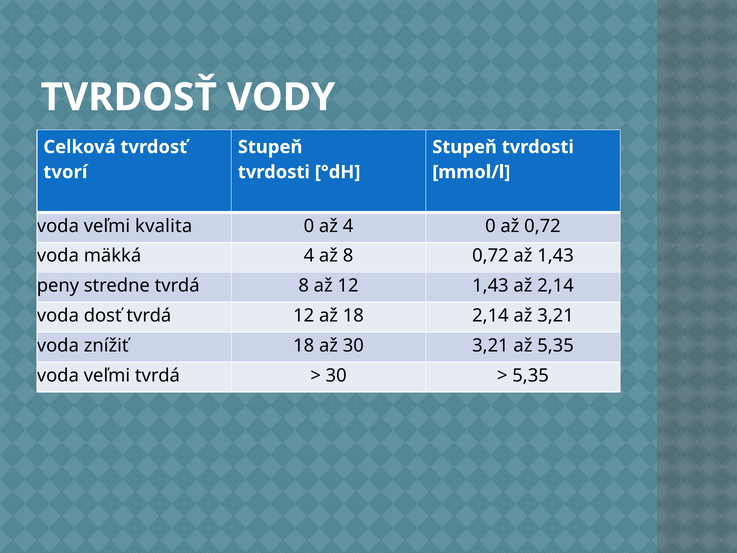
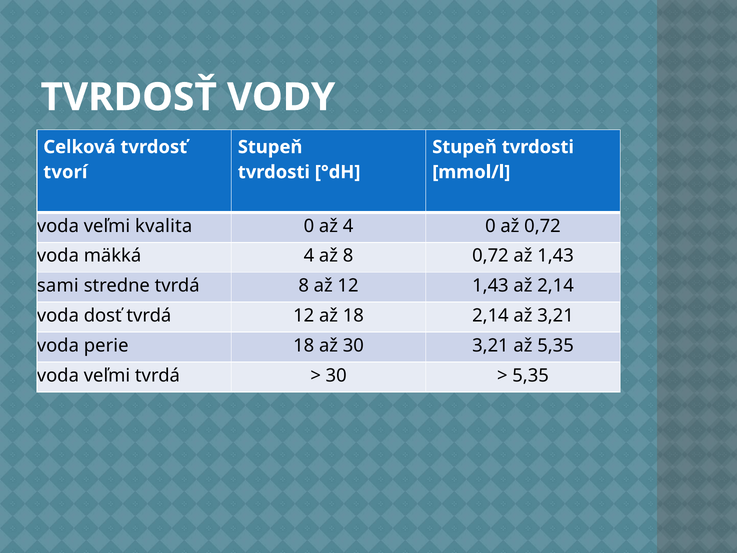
peny: peny -> sami (58, 286)
znížiť: znížiť -> perie (106, 345)
